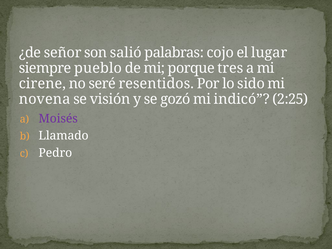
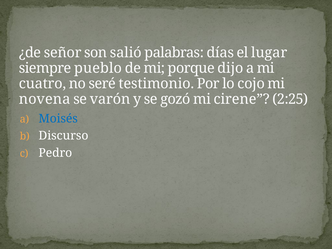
cojo: cojo -> días (220, 53)
tres: tres -> dijo (230, 68)
cirene: cirene -> cuatro (43, 84)
resentidos: resentidos -> testimonio (156, 84)
sido: sido -> cojo (251, 84)
visión: visión -> varón (110, 99)
indicó: indicó -> cirene (242, 99)
Moisés colour: purple -> blue (58, 119)
Llamado: Llamado -> Discurso (63, 136)
